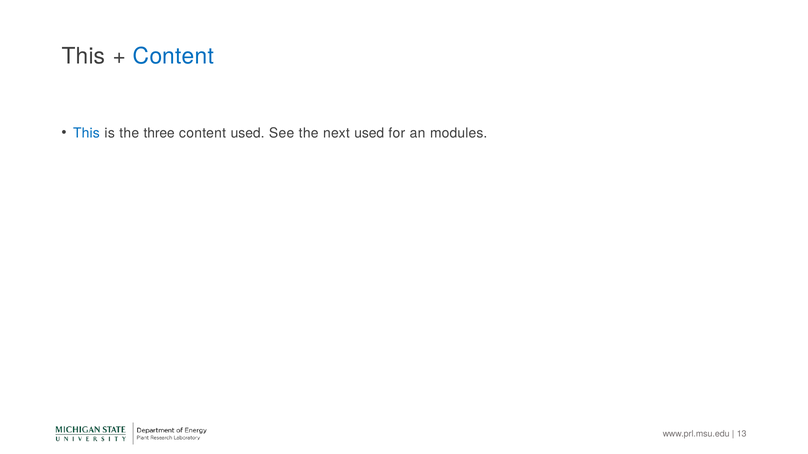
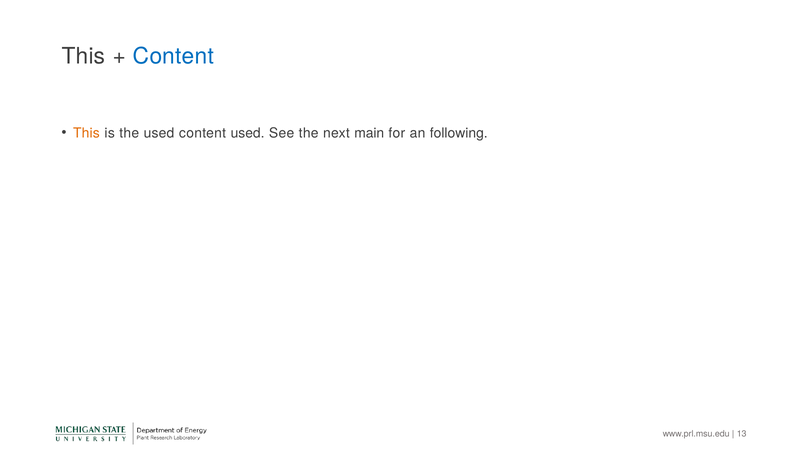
This colour: blue -> orange (86, 133)
the three: three -> used (159, 133)
next used: used -> main (369, 133)
modules: modules -> following (459, 133)
